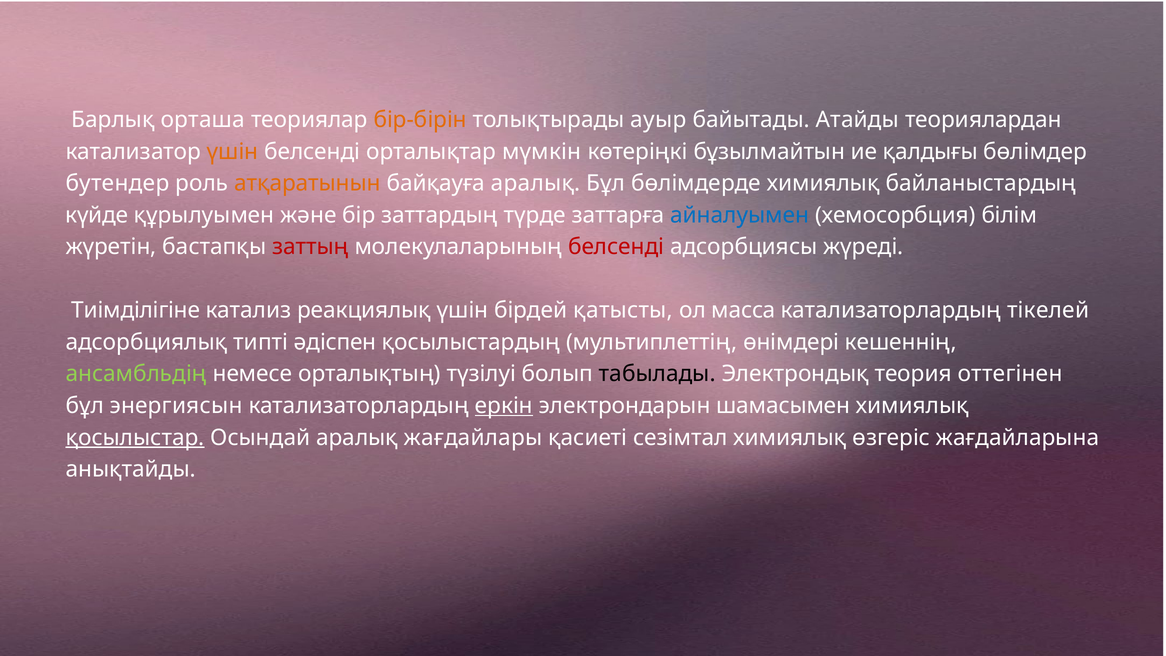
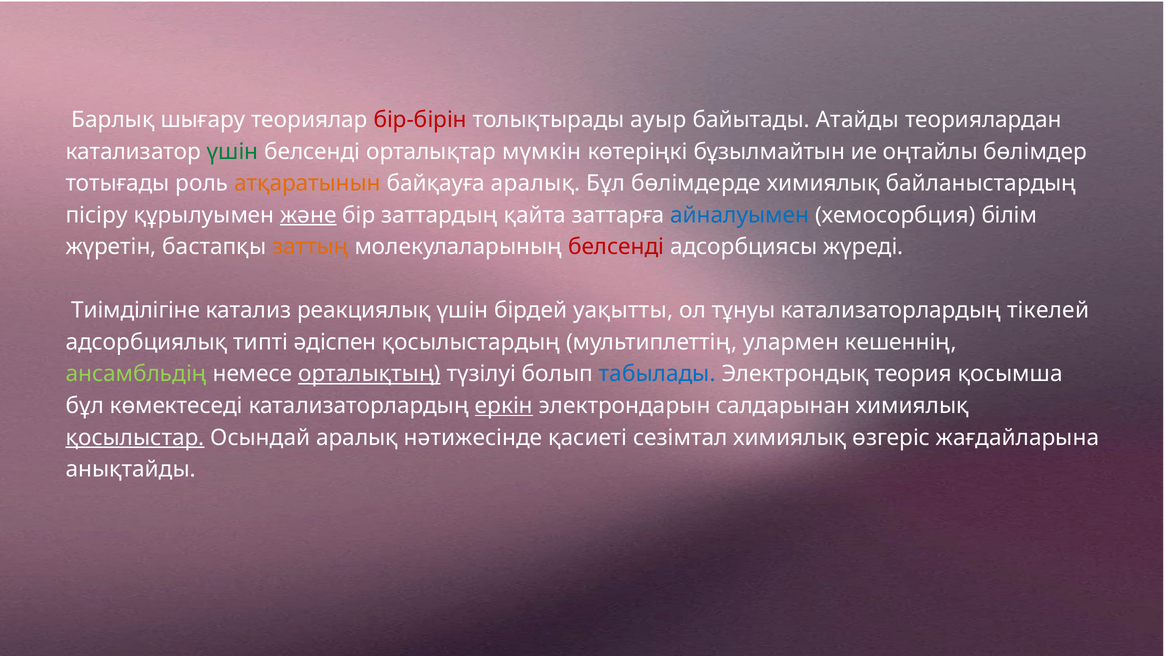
орташа: орташа -> шығару (203, 120)
бір-бірін colour: orange -> red (420, 120)
үшін colour: orange -> green (233, 152)
қалдығы: қалдығы -> оңтайлы (930, 152)
бутендер: бутендер -> тотығады (118, 183)
күйде: күйде -> пісіру (97, 215)
және underline: none -> present (308, 215)
түрде: түрде -> қайта (535, 215)
заттың colour: red -> orange (310, 247)
қатысты: қатысты -> уақытты (623, 310)
масса: масса -> тұнуы (744, 310)
өнімдері: өнімдері -> улармен (791, 342)
орталықтың underline: none -> present (369, 374)
табылады colour: black -> blue (657, 374)
оттегінен: оттегінен -> қосымша (1010, 374)
энергиясын: энергиясын -> көмектеседі (176, 406)
шамасымен: шамасымен -> салдарынан (783, 406)
жағдайлары: жағдайлары -> нәтижесінде (473, 437)
